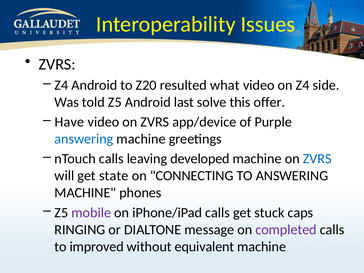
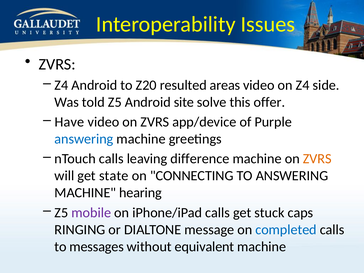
what: what -> areas (225, 85)
last: last -> site (184, 102)
developed: developed -> difference (200, 159)
ZVRS colour: blue -> orange (317, 159)
phones: phones -> hearing (140, 193)
completed colour: purple -> blue (286, 230)
improved: improved -> messages (97, 247)
